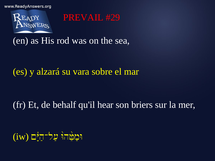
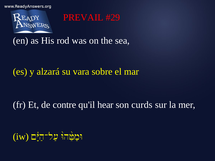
behalf: behalf -> contre (64, 105)
briers: briers -> curds (142, 105)
